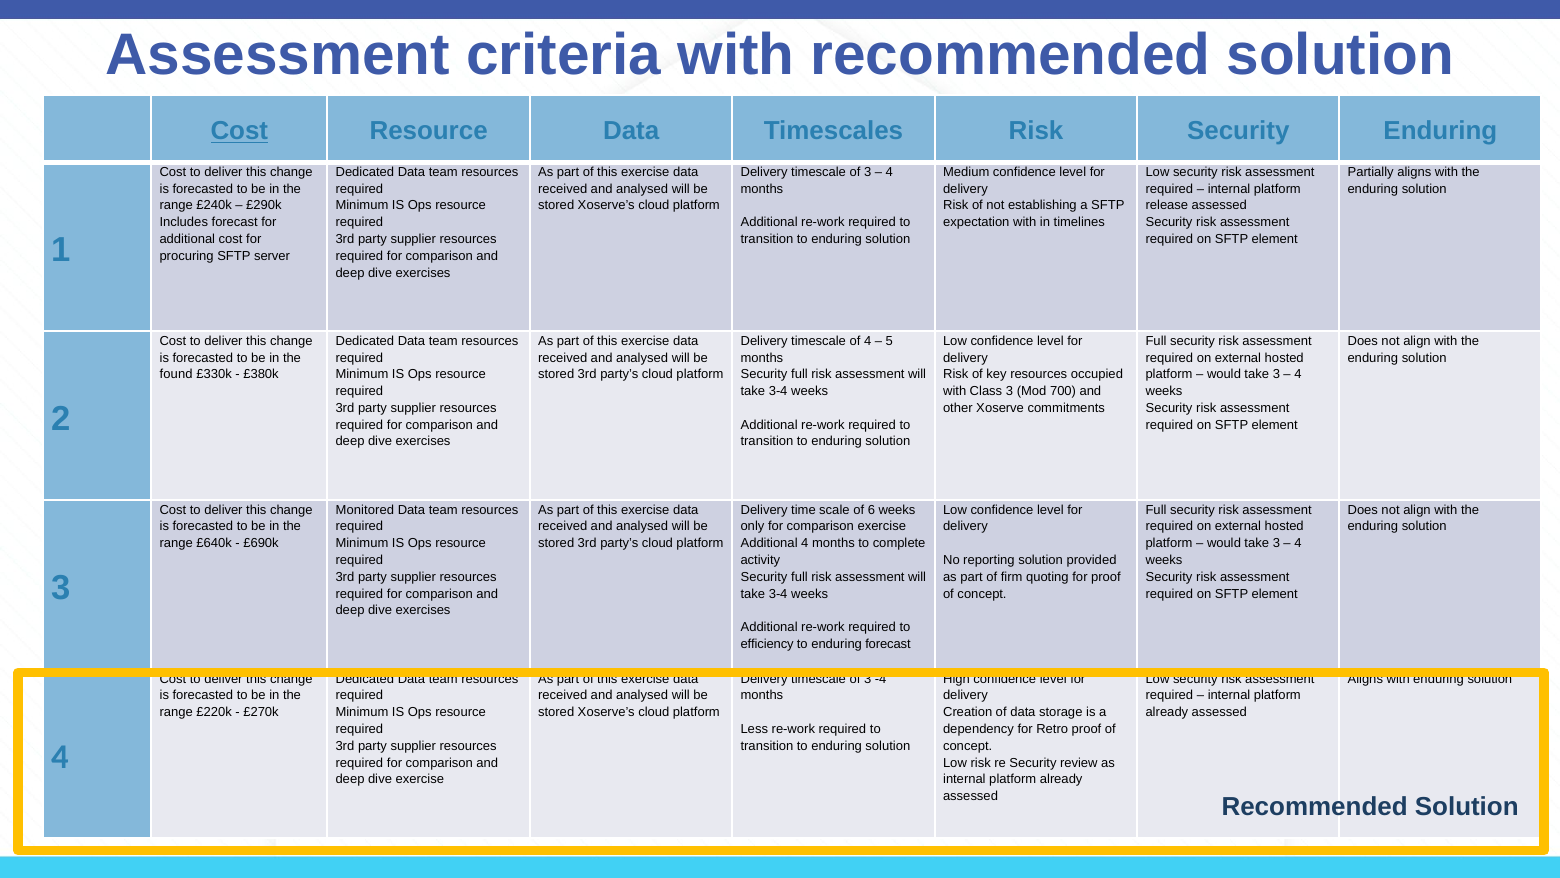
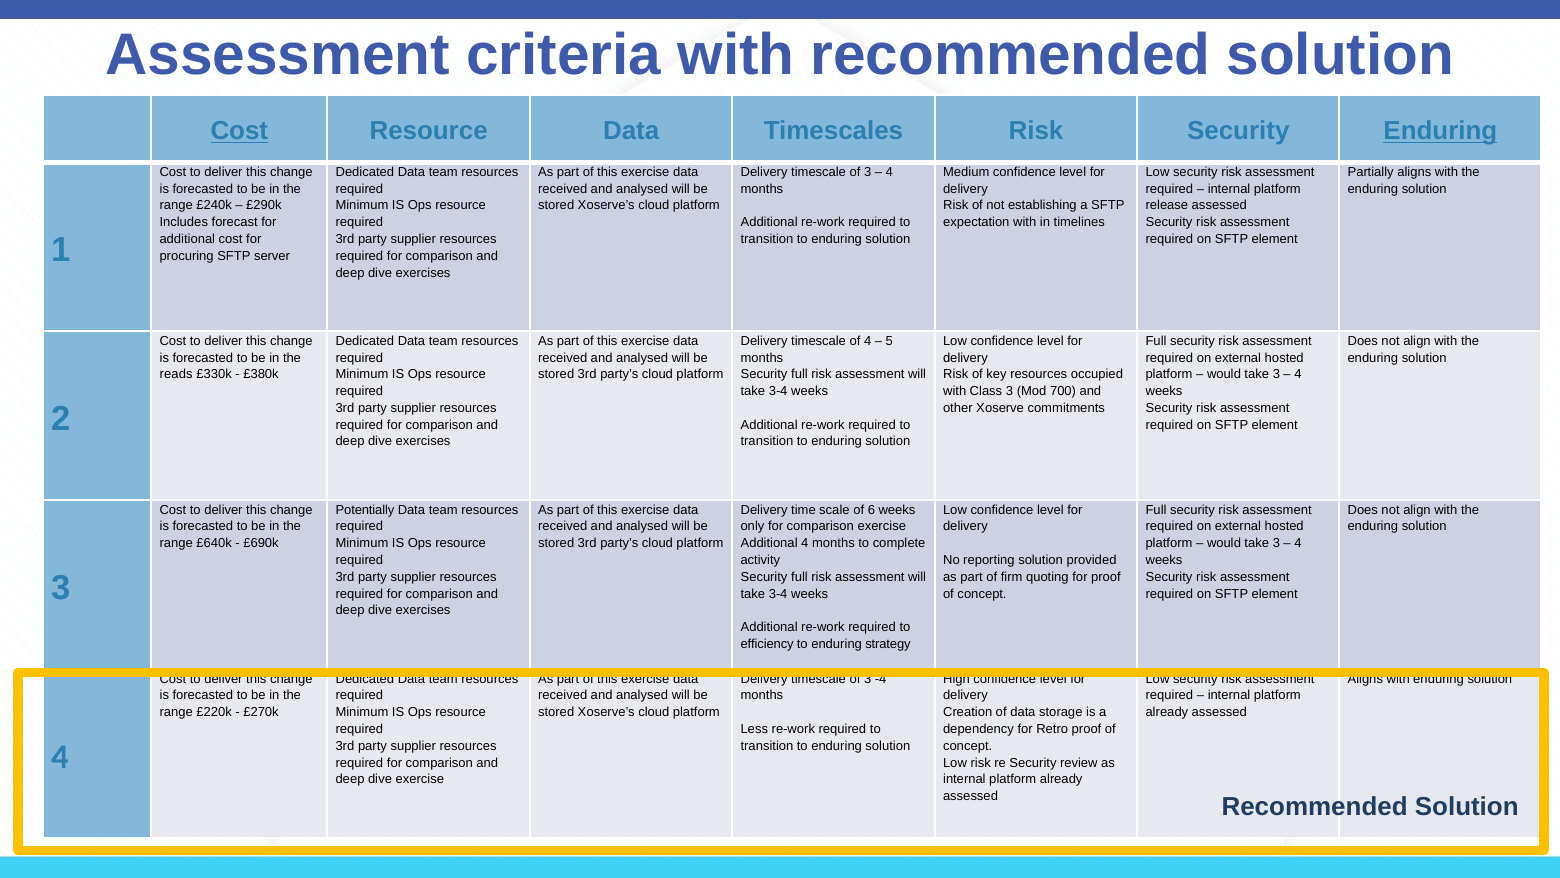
Enduring underline: none -> present (1440, 131)
found: found -> reads (176, 374)
Monitored: Monitored -> Potentially (365, 510)
enduring forecast: forecast -> strategy (888, 644)
